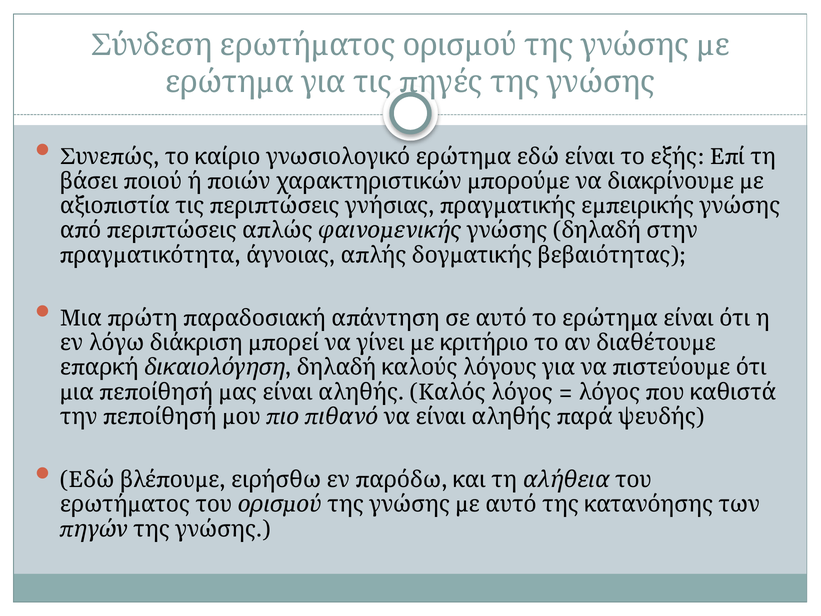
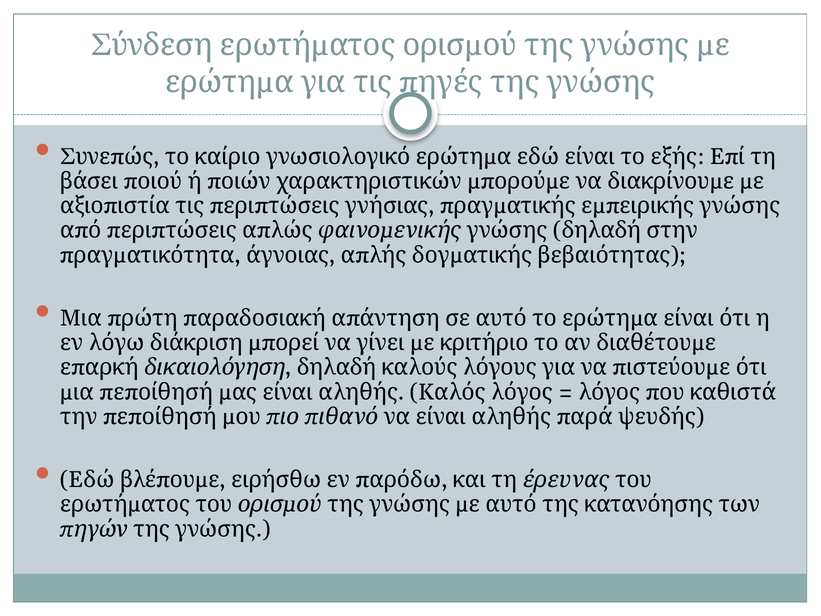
αλήθεια: αλήθεια -> έρευνας (566, 480)
